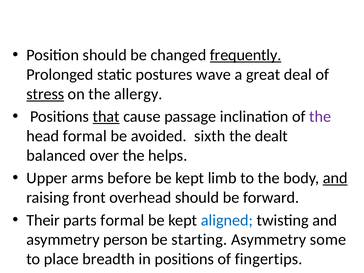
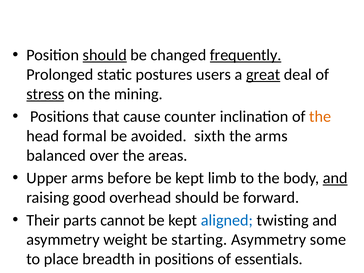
should underline: none -> present (105, 55)
wave: wave -> users (214, 75)
great underline: none -> present (263, 75)
allergy: allergy -> mining (138, 94)
that underline: present -> none (106, 117)
passage: passage -> counter (190, 117)
the colour: purple -> orange (320, 117)
the dealt: dealt -> arms (271, 136)
helps: helps -> areas (168, 155)
front: front -> good (89, 198)
parts formal: formal -> cannot (123, 220)
person: person -> weight (126, 240)
fingertips: fingertips -> essentials (269, 259)
